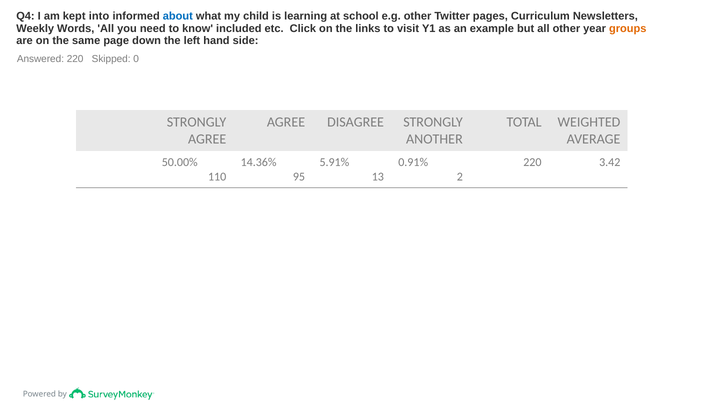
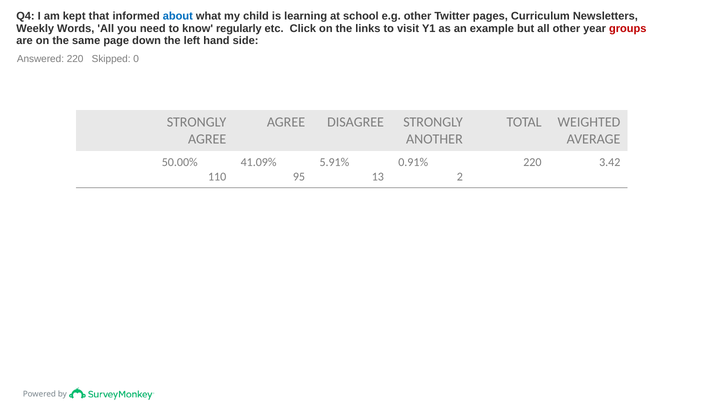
into: into -> that (99, 16)
included: included -> regularly (239, 29)
groups colour: orange -> red (628, 29)
14.36%: 14.36% -> 41.09% (259, 162)
